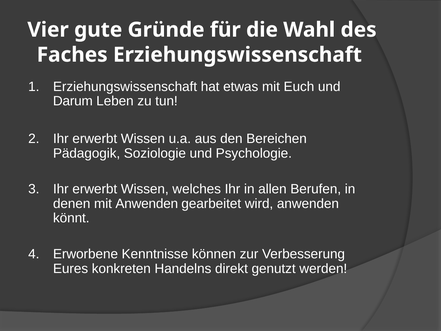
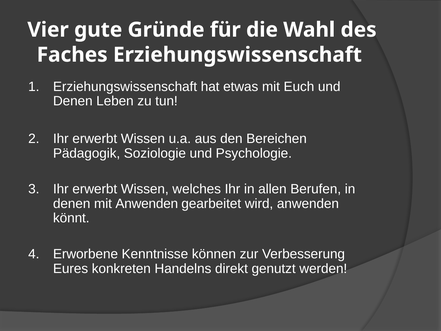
Darum: Darum -> Denen (73, 101)
